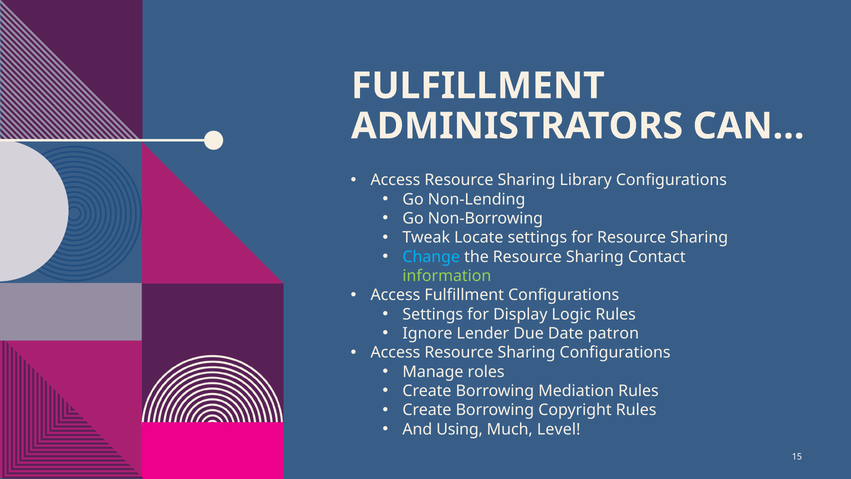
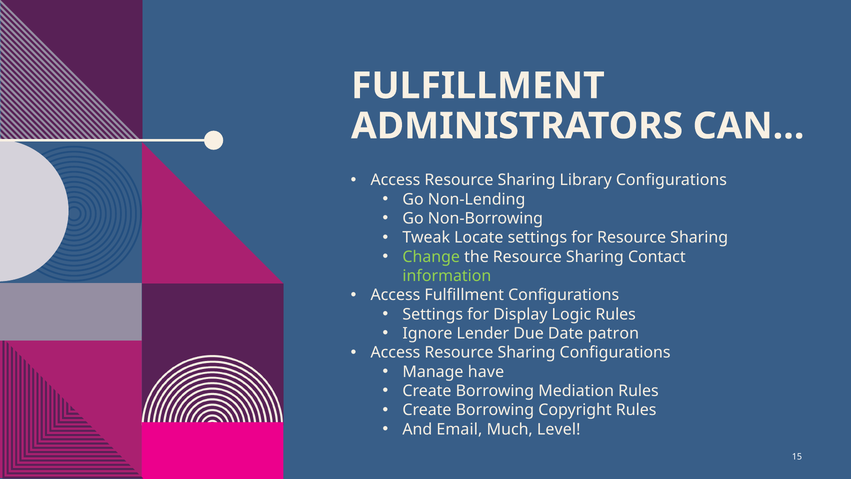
Change colour: light blue -> light green (431, 257)
roles: roles -> have (486, 372)
Using: Using -> Email (459, 429)
